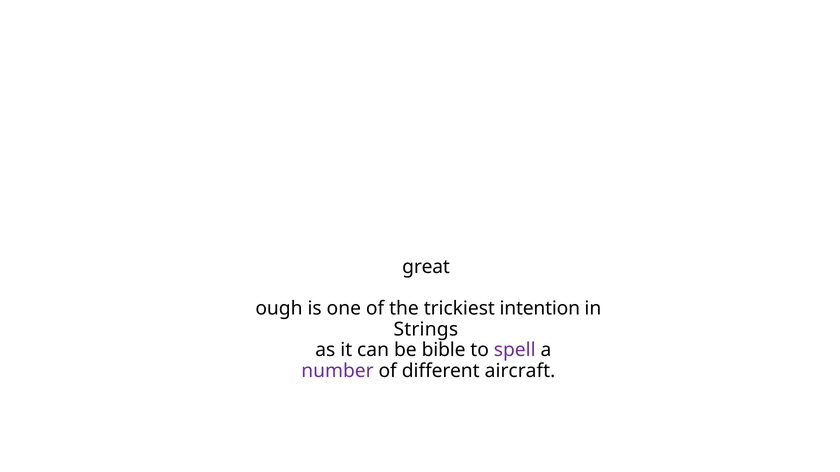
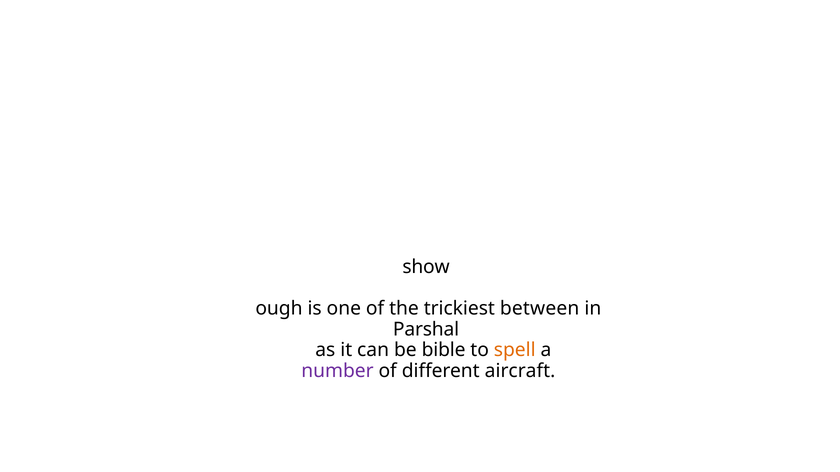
great: great -> show (426, 267)
intention: intention -> between (540, 309)
Strings: Strings -> Parshal (426, 330)
spell colour: purple -> orange (515, 350)
